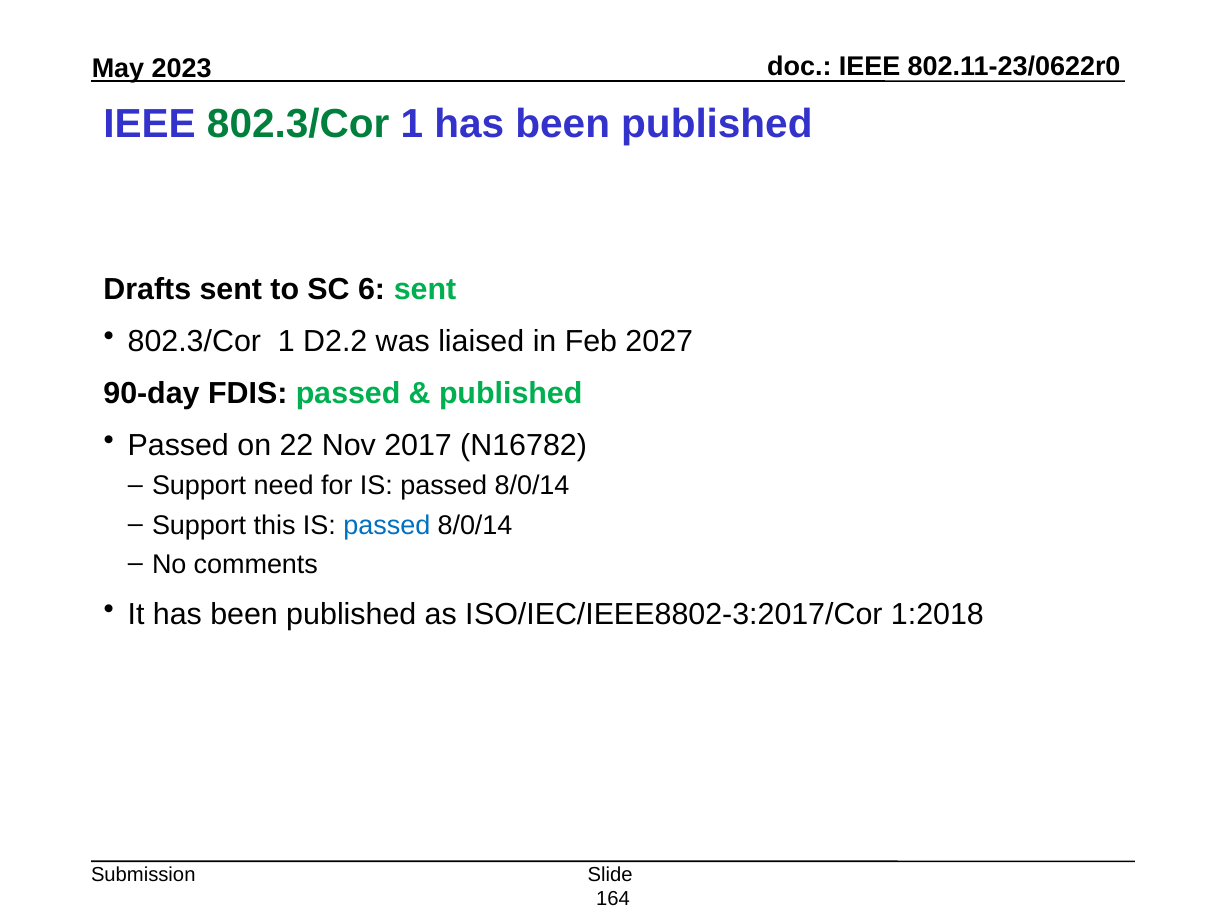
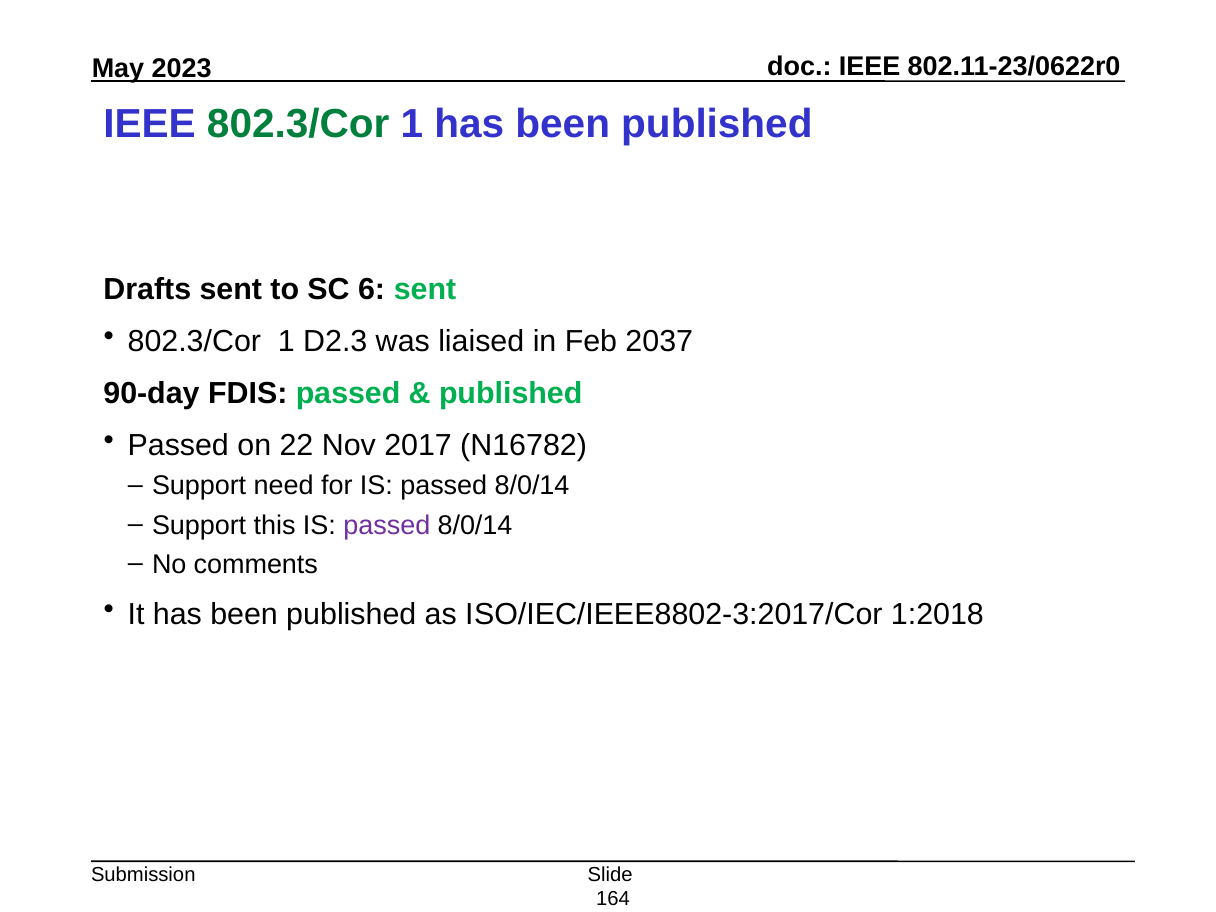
D2.2: D2.2 -> D2.3 (335, 342)
2027: 2027 -> 2037 (659, 342)
passed colour: blue -> purple (387, 525)
